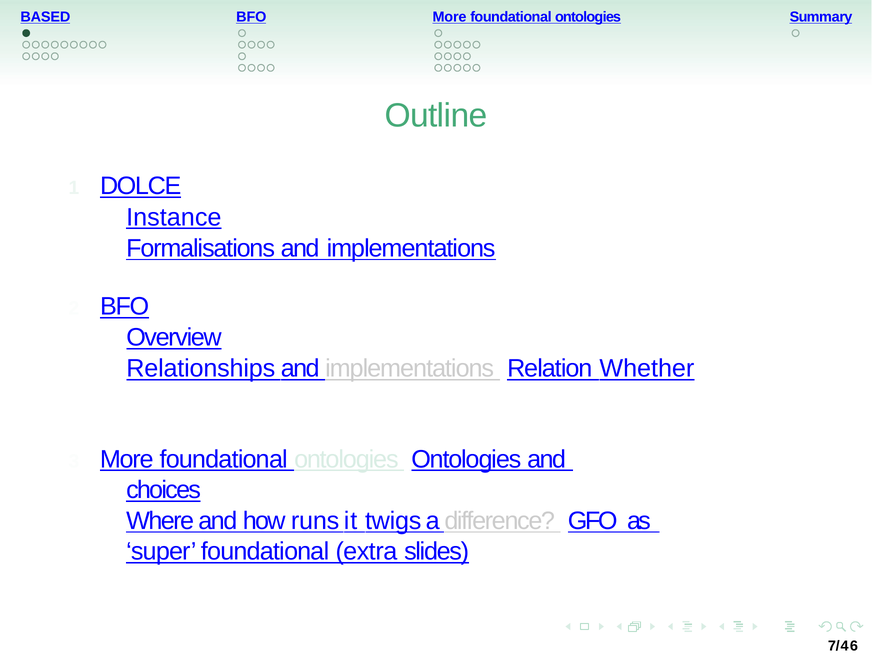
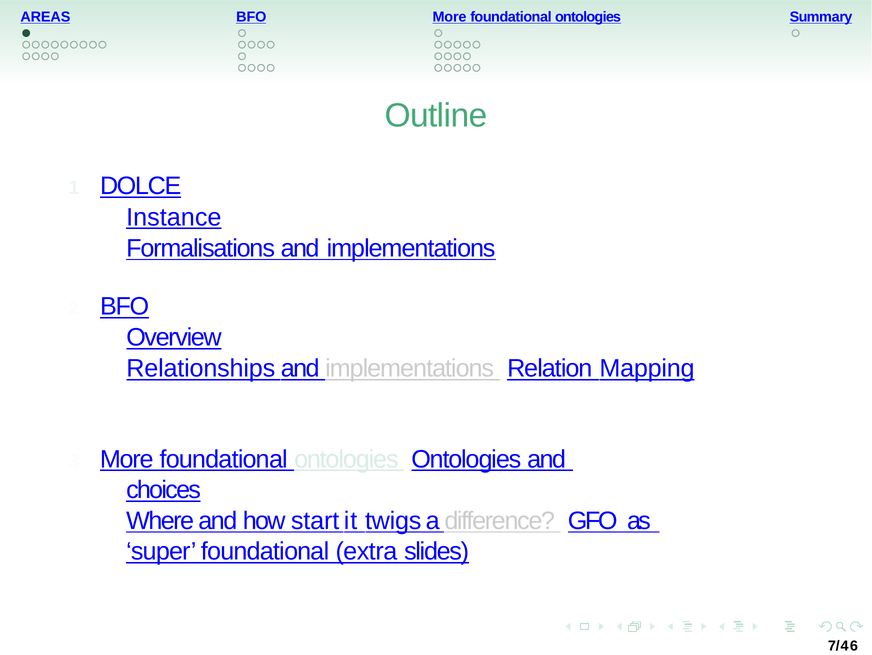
BASED: BASED -> AREAS (45, 17)
Whether: Whether -> Mapping (647, 368)
runs: runs -> start (315, 520)
